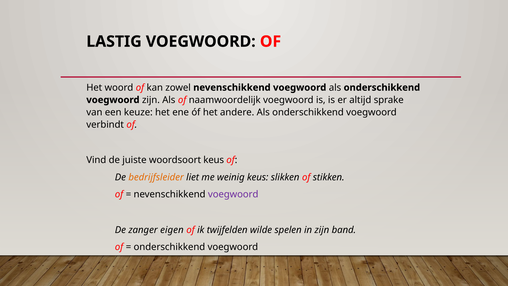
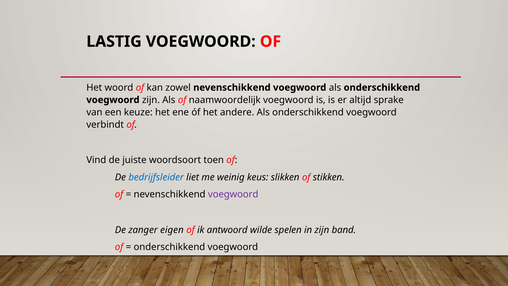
woordsoort keus: keus -> toen (214, 160)
bedrijfsleider colour: orange -> blue (156, 177)
twijfelden: twijfelden -> antwoord (227, 230)
